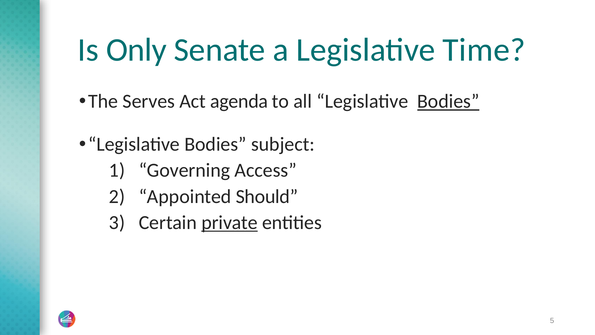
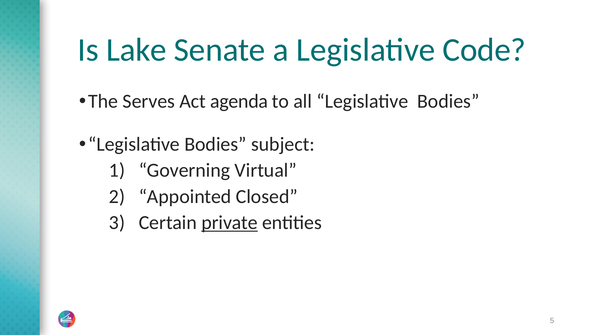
Only: Only -> Lake (136, 50)
Time: Time -> Code (484, 50)
Bodies underline: present -> none (448, 101)
Access: Access -> Virtual (266, 170)
Should: Should -> Closed (267, 196)
